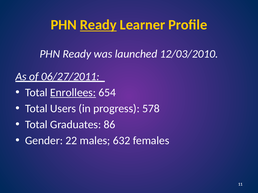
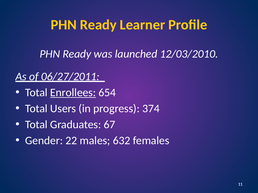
Ready underline: present -> none (98, 25)
578: 578 -> 374 (151, 109)
86: 86 -> 67 (110, 125)
